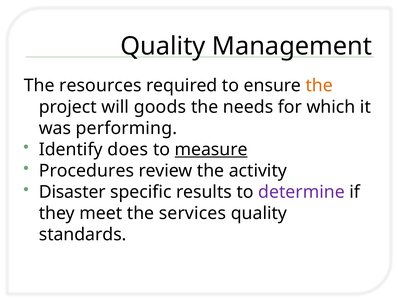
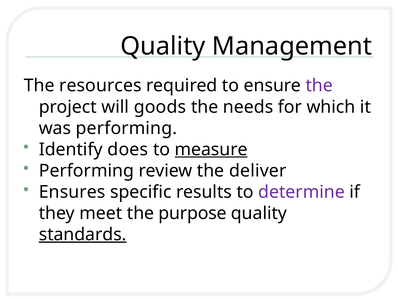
the colour: orange -> purple (319, 85)
Procedures: Procedures -> Performing (86, 170)
activity: activity -> deliver (258, 170)
Disaster: Disaster -> Ensures (72, 192)
services: services -> purpose (193, 213)
standards underline: none -> present (83, 234)
